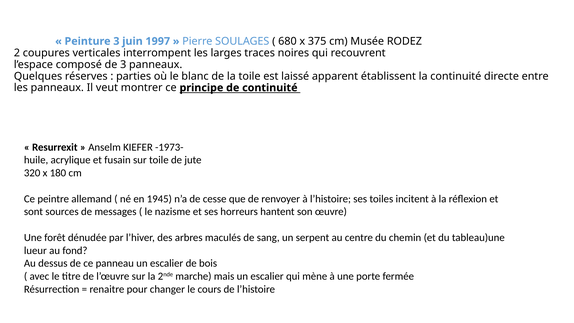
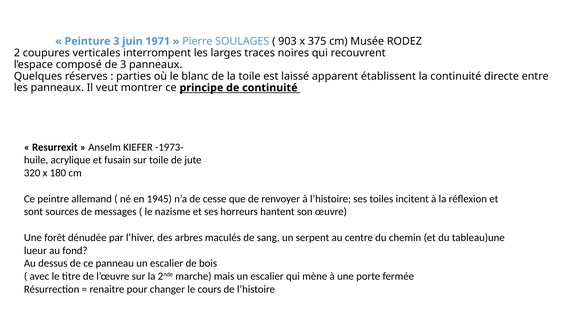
1997: 1997 -> 1971 (158, 41)
680: 680 -> 903 (287, 41)
